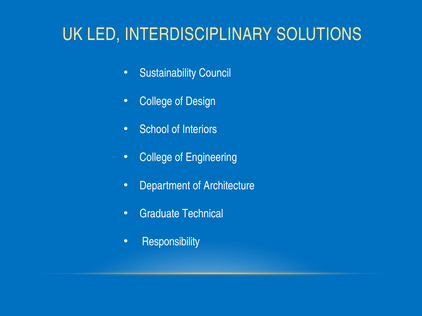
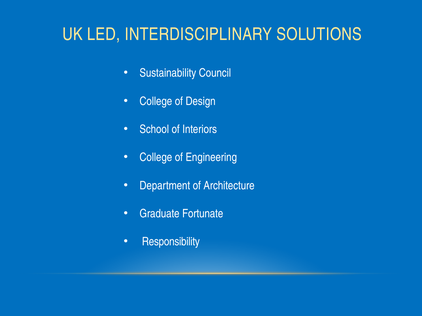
Technical: Technical -> Fortunate (203, 214)
